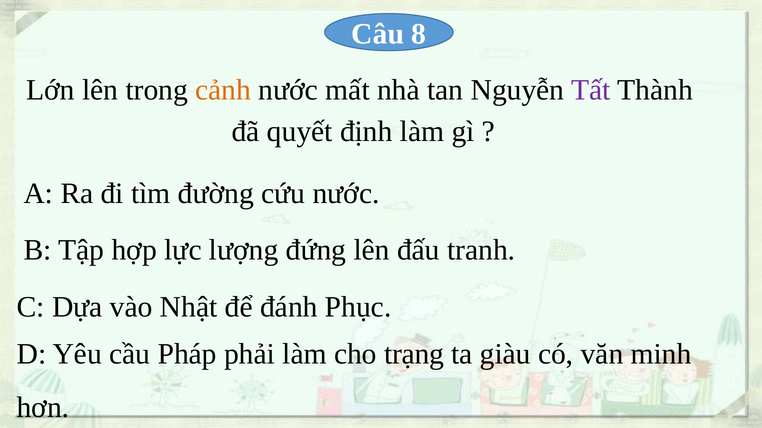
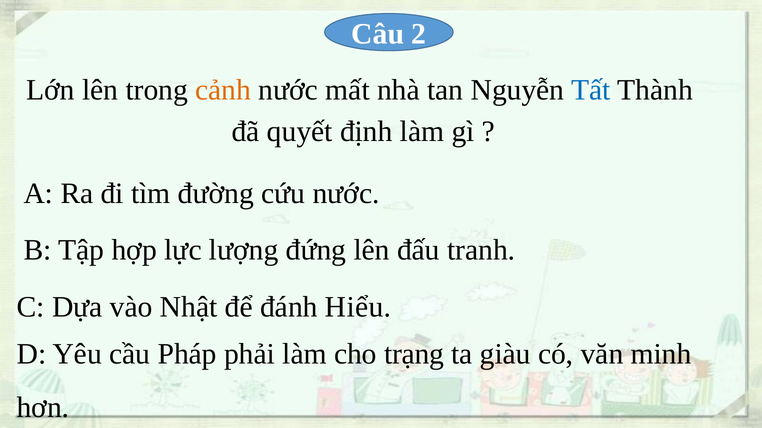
8: 8 -> 2 (419, 34)
Tất colour: purple -> blue (591, 90)
Phục: Phục -> Hiểu (358, 307)
